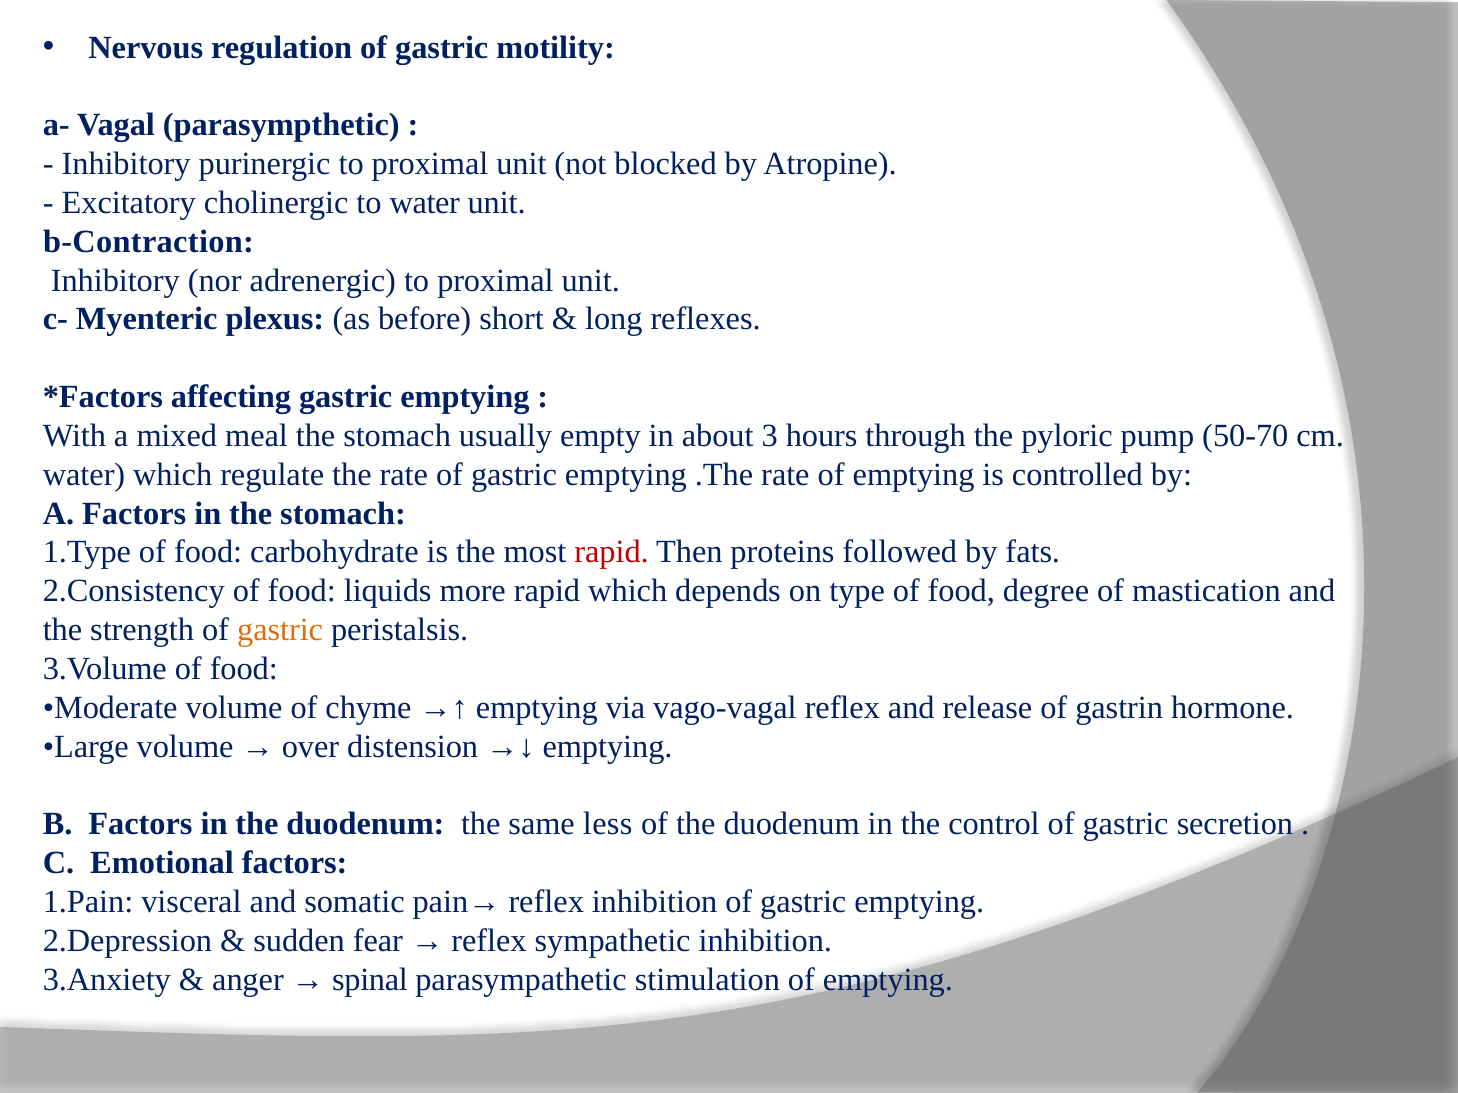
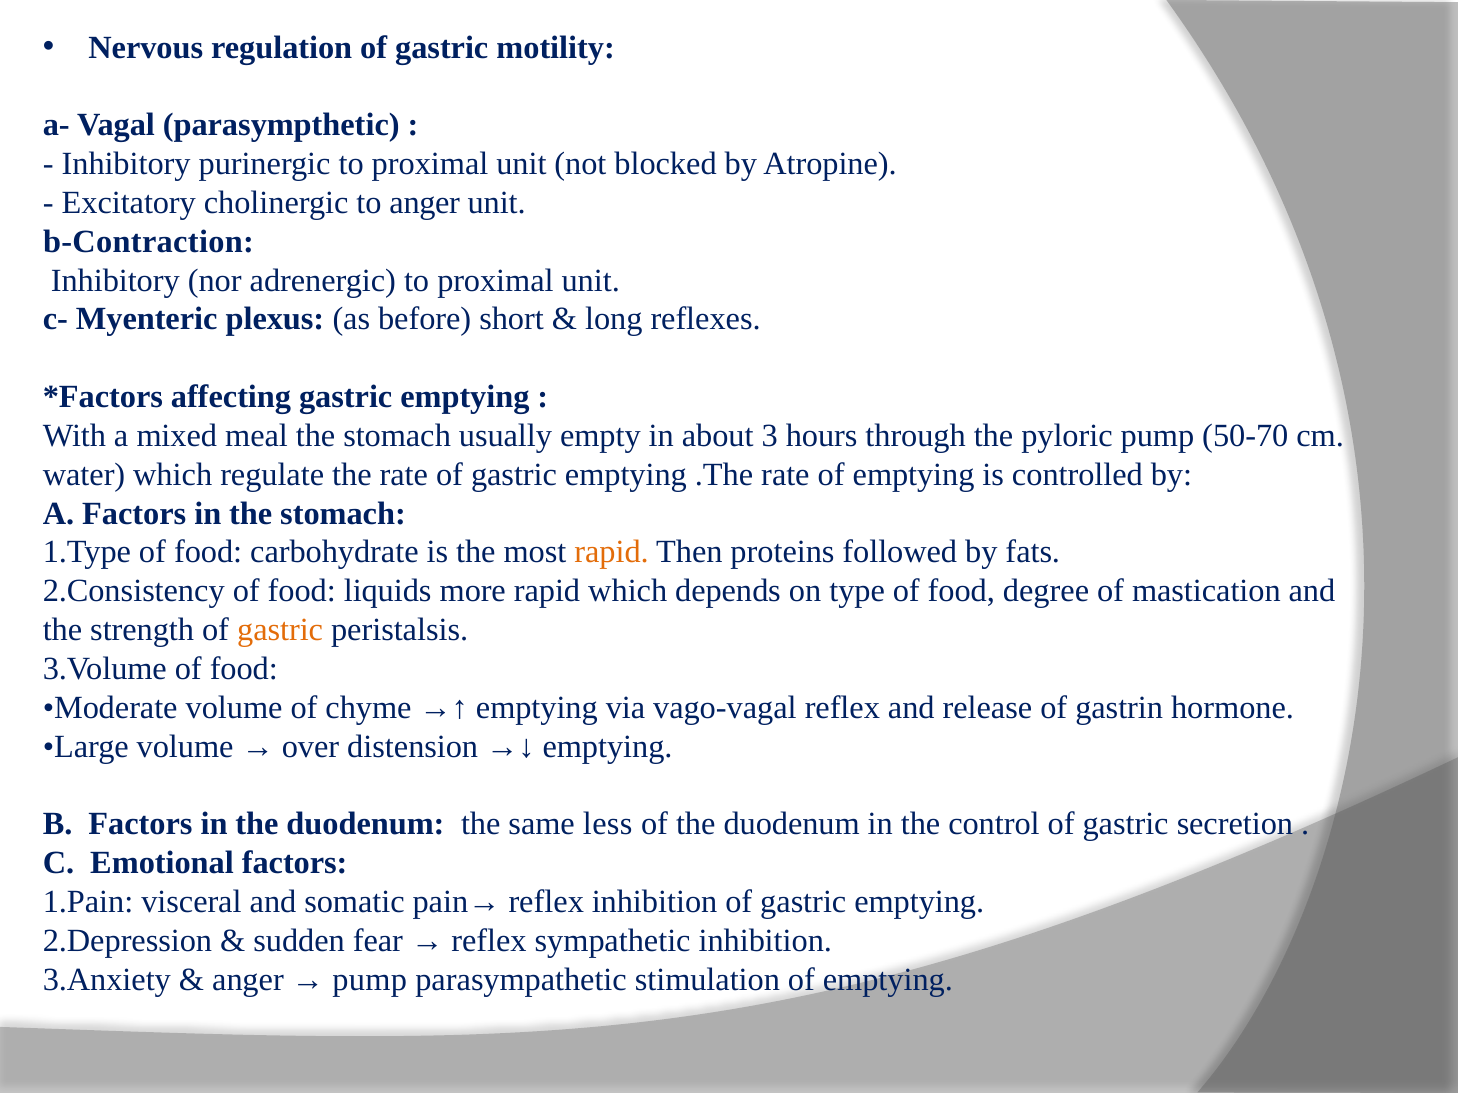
to water: water -> anger (425, 203)
rapid colour: red -> orange (612, 553)
spinal: spinal -> pump (370, 980)
